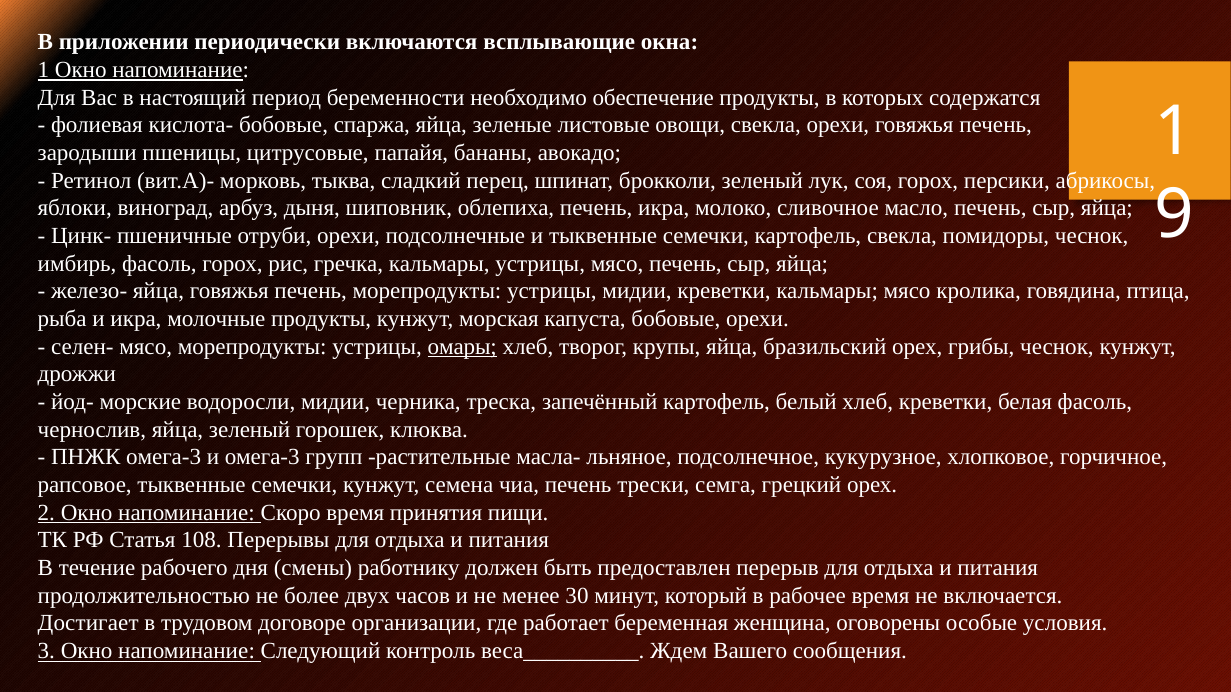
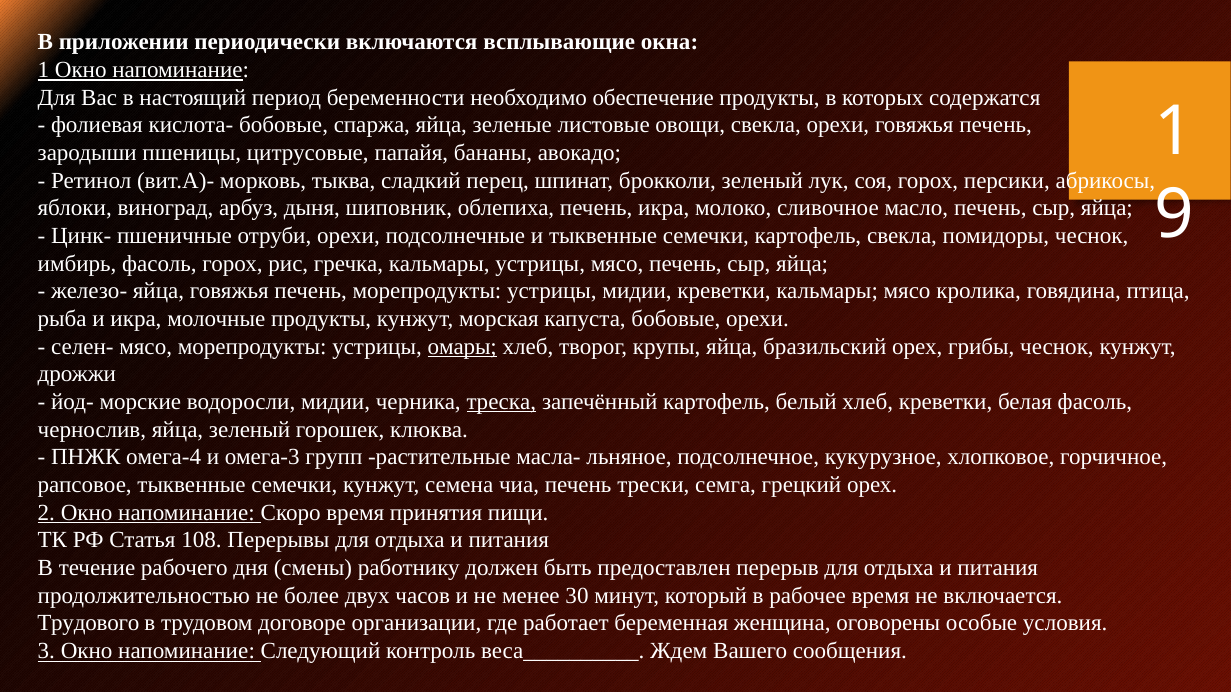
треска underline: none -> present (501, 402)
ПНЖК омега-3: омега-3 -> омега-4 (164, 458)
Достигает: Достигает -> Трудового (88, 624)
